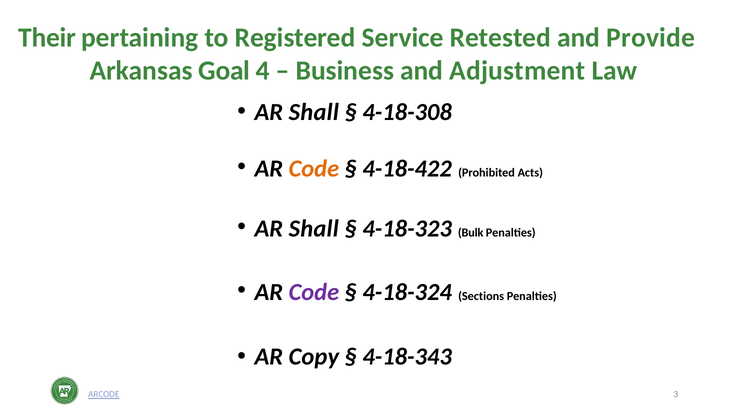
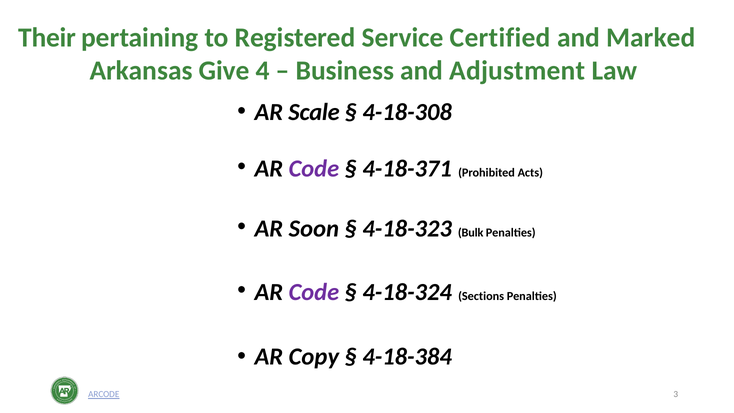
Retested: Retested -> Certified (500, 38)
Provide: Provide -> Marked (651, 38)
Goal: Goal -> Give (224, 71)
Shall: Shall -> Scale (314, 112)
Code colour: orange -> purple (314, 168)
4-18-422: 4-18-422 -> 4-18-371 (407, 168)
Shall: Shall -> Soon (314, 229)
4-18-343: 4-18-343 -> 4-18-384 (407, 357)
